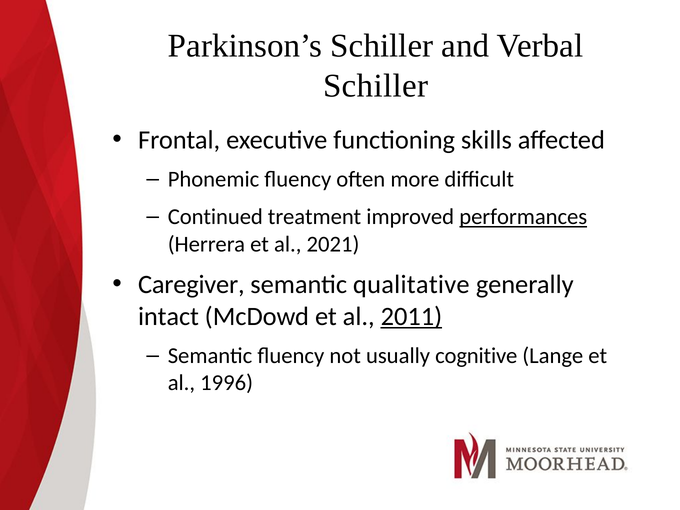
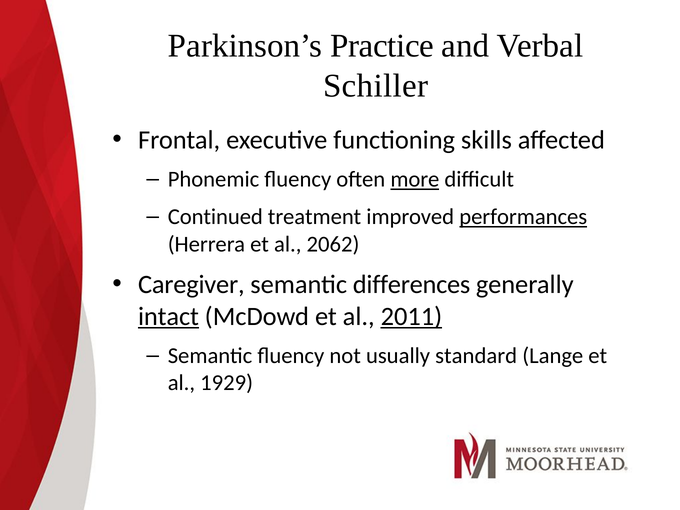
Parkinson’s Schiller: Schiller -> Practice (382, 46)
more underline: none -> present (415, 179)
2021: 2021 -> 2062 (333, 244)
qualitative: qualitative -> differences (412, 285)
intact underline: none -> present (168, 316)
cognitive: cognitive -> standard (476, 356)
1996: 1996 -> 1929 (227, 383)
